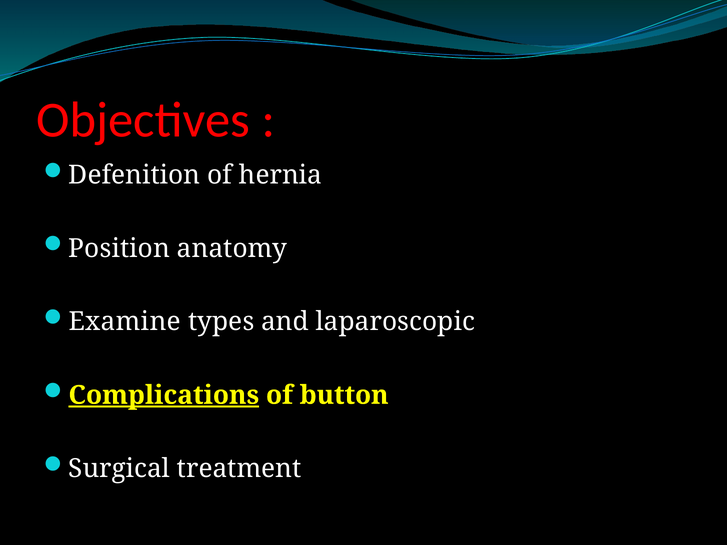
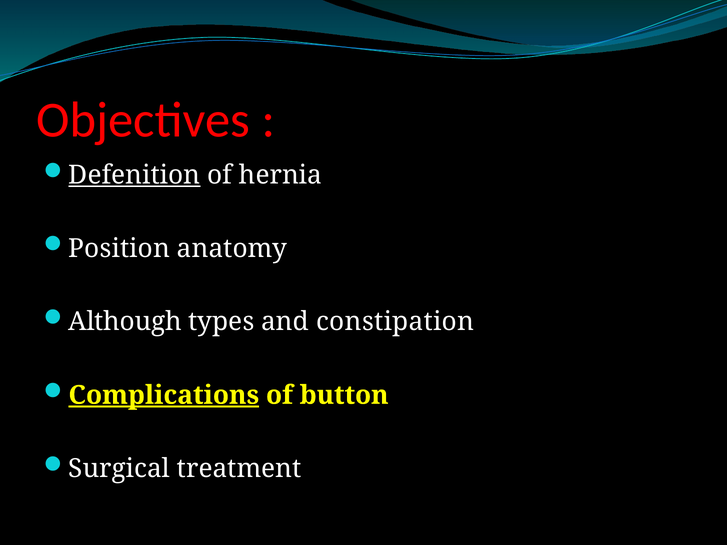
Defenition underline: none -> present (134, 175)
Examine: Examine -> Although (125, 322)
laparoscopic: laparoscopic -> constipation (395, 322)
